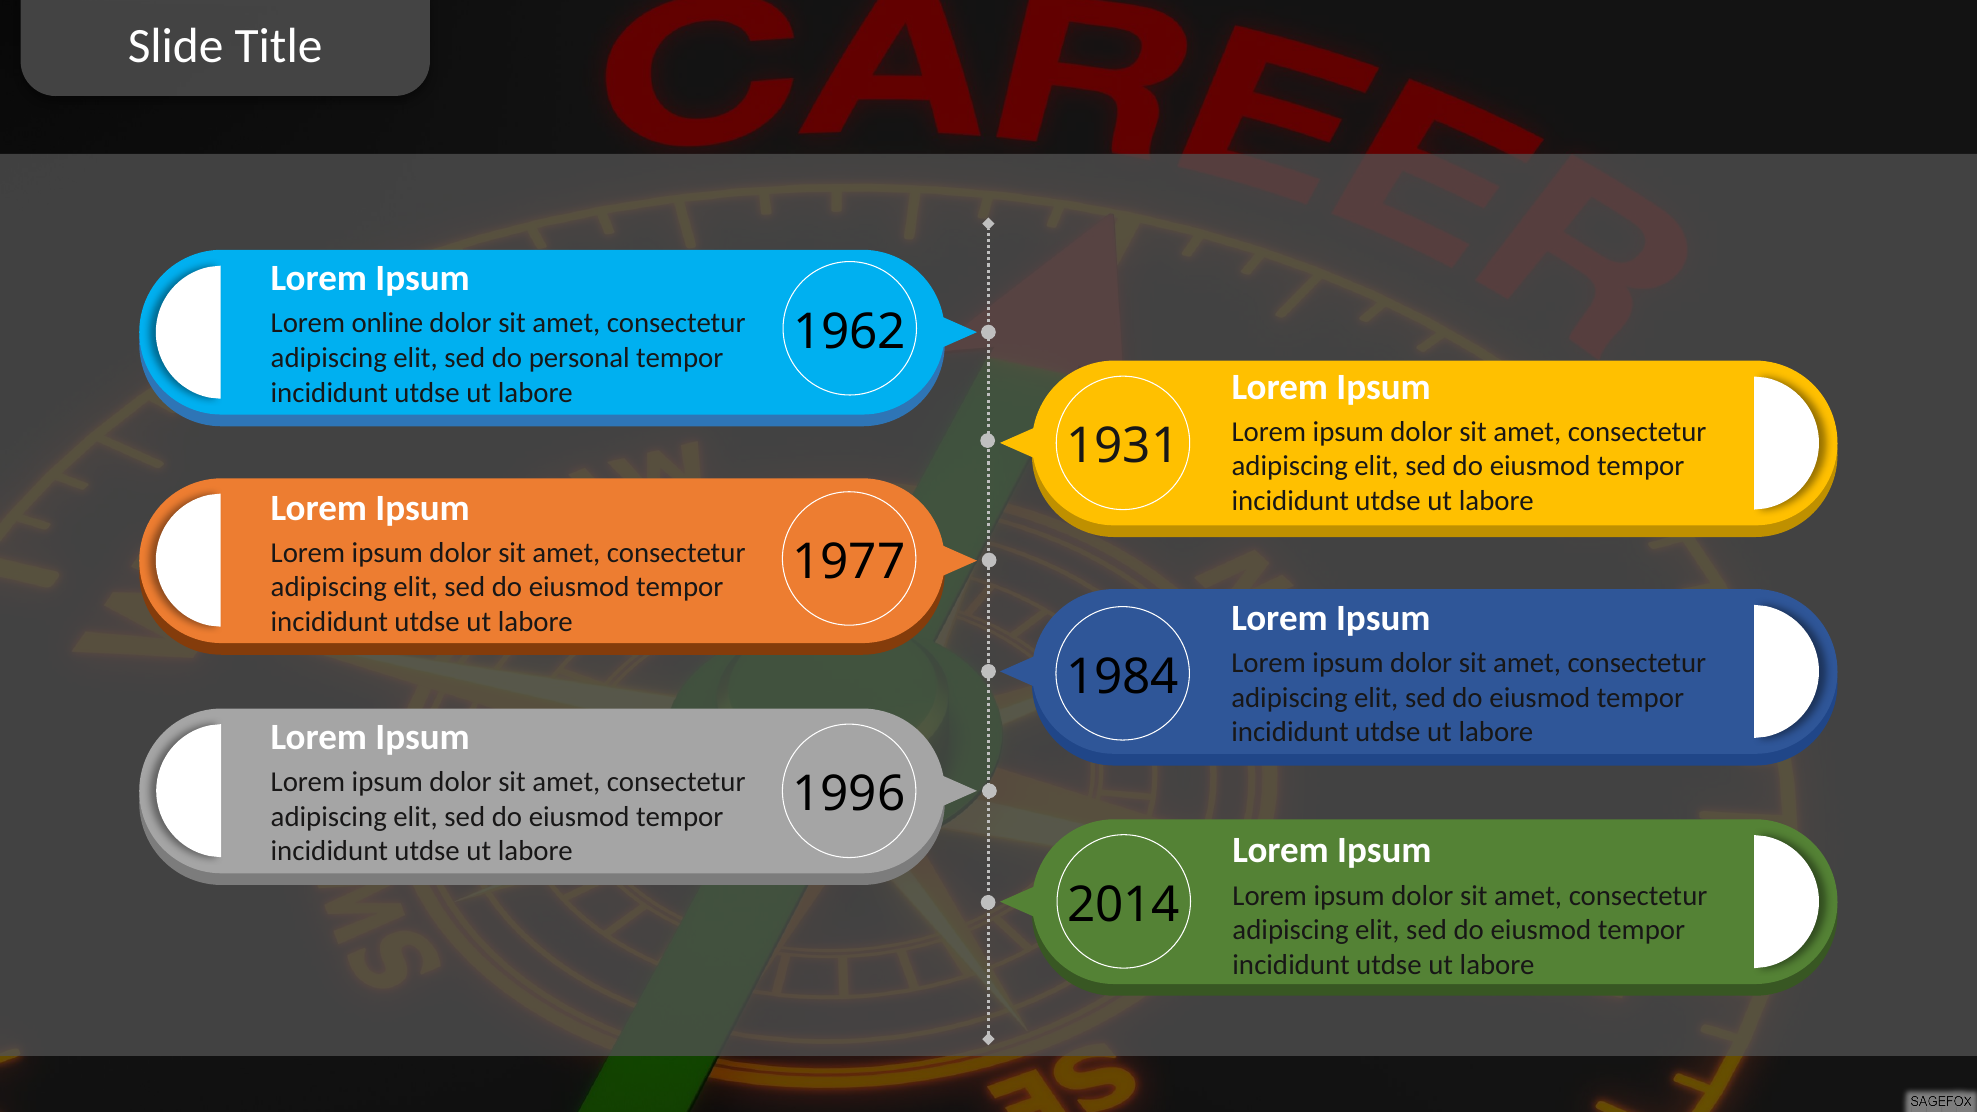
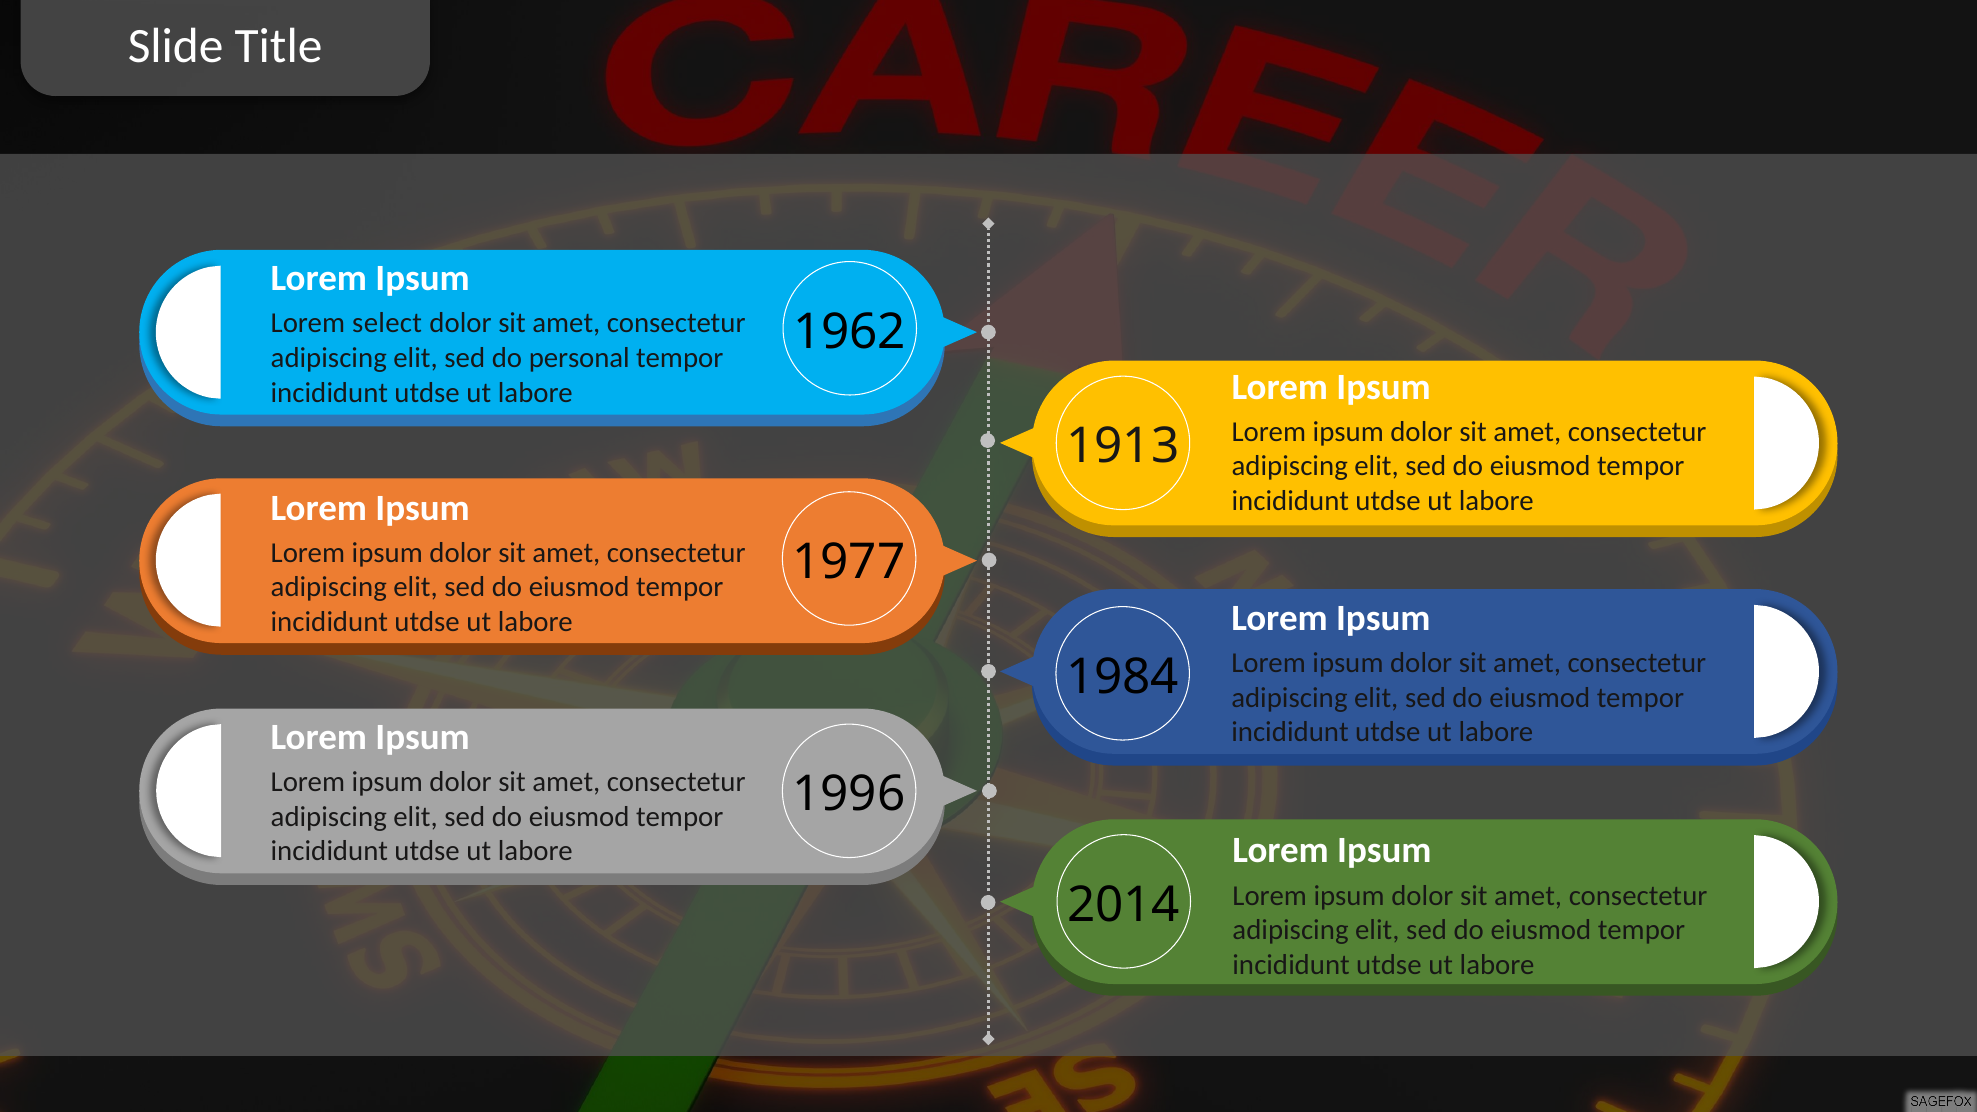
online: online -> select (387, 323)
1931: 1931 -> 1913 (1123, 446)
